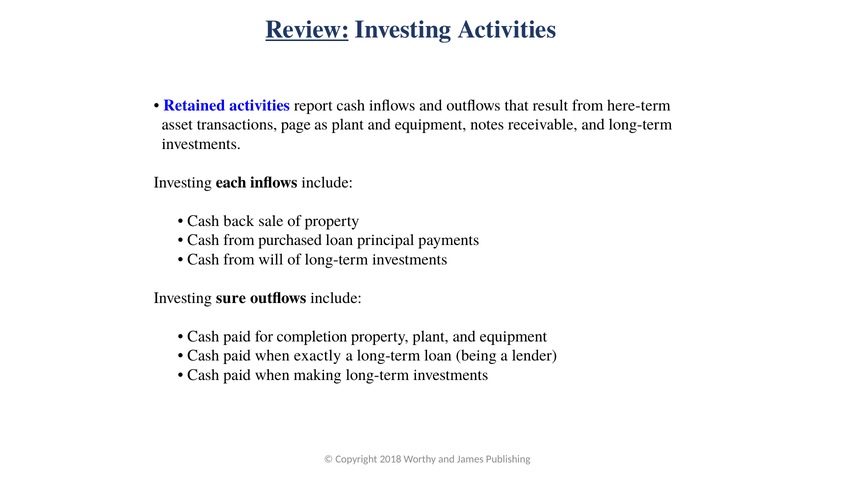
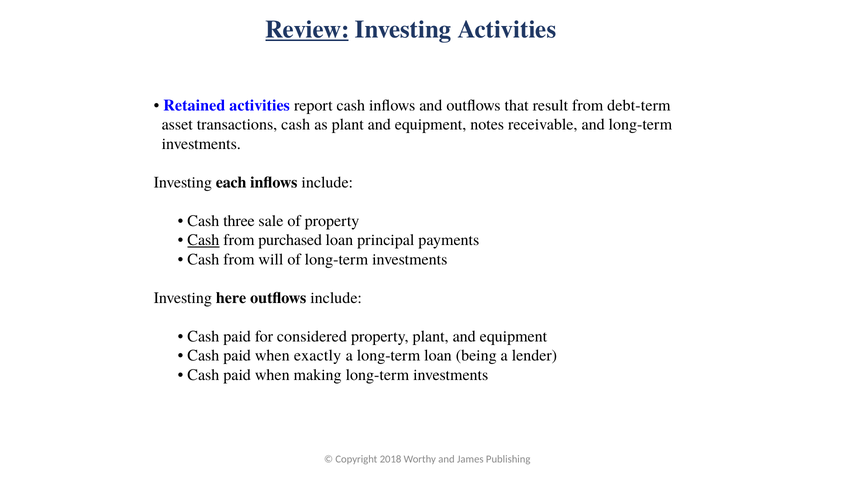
here-term: here-term -> debt-term (639, 105)
transactions page: page -> cash (296, 125)
back: back -> three (239, 221)
Cash underline: none -> present (203, 240)
sure: sure -> here (231, 298)
completion: completion -> considered (312, 336)
